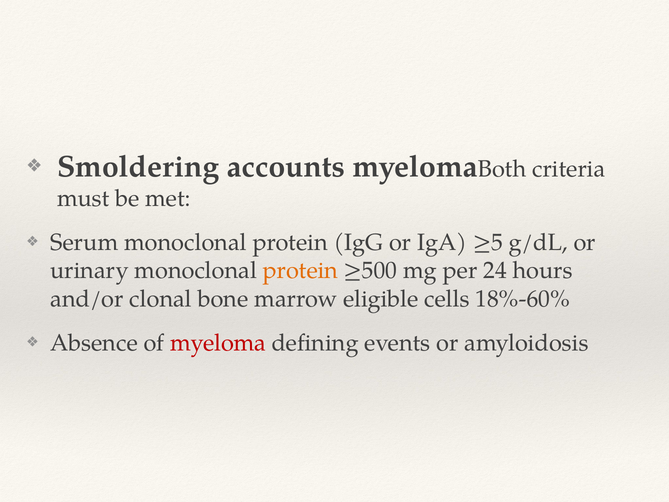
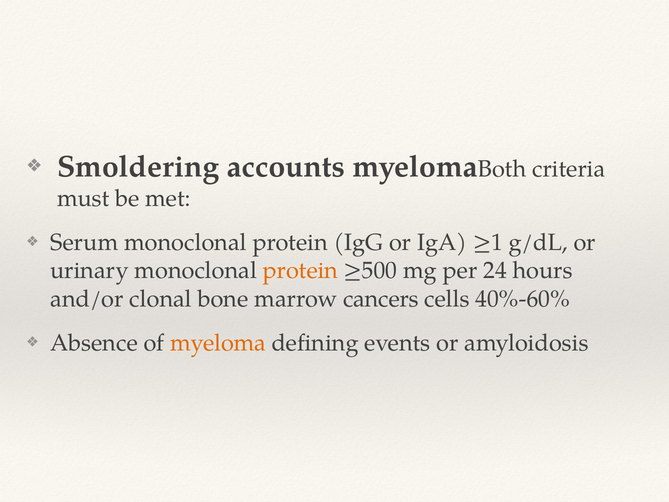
≥5: ≥5 -> ≥1 (488, 242)
eligible: eligible -> cancers (381, 299)
18%‐60%: 18%‐60% -> 40%‐60% (523, 299)
myeloma colour: red -> orange (218, 343)
